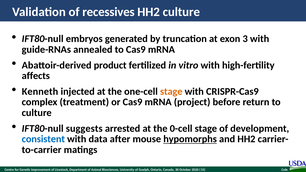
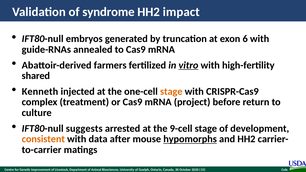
recessives: recessives -> syndrome (108, 12)
HH2 culture: culture -> impact (181, 12)
3: 3 -> 6 (245, 39)
product: product -> farmers (110, 65)
vitro underline: none -> present (188, 65)
affects: affects -> shared (36, 76)
0-cell: 0-cell -> 9-cell (181, 129)
consistent colour: blue -> orange (43, 139)
